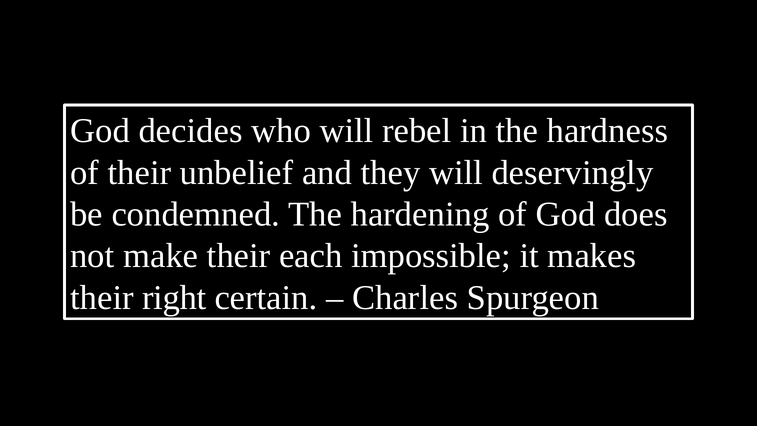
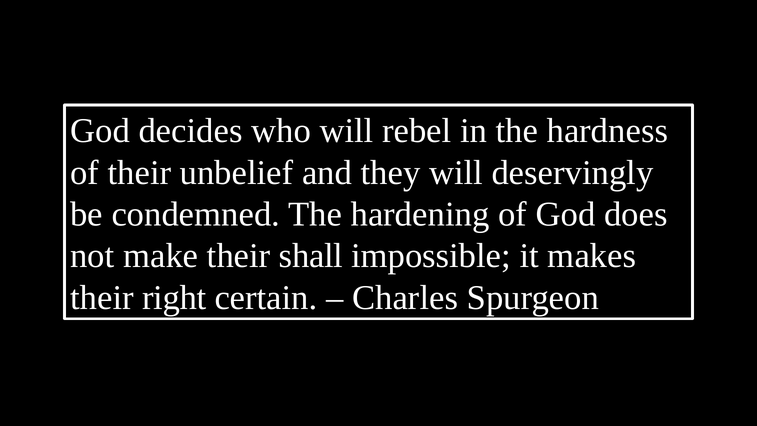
each: each -> shall (311, 256)
